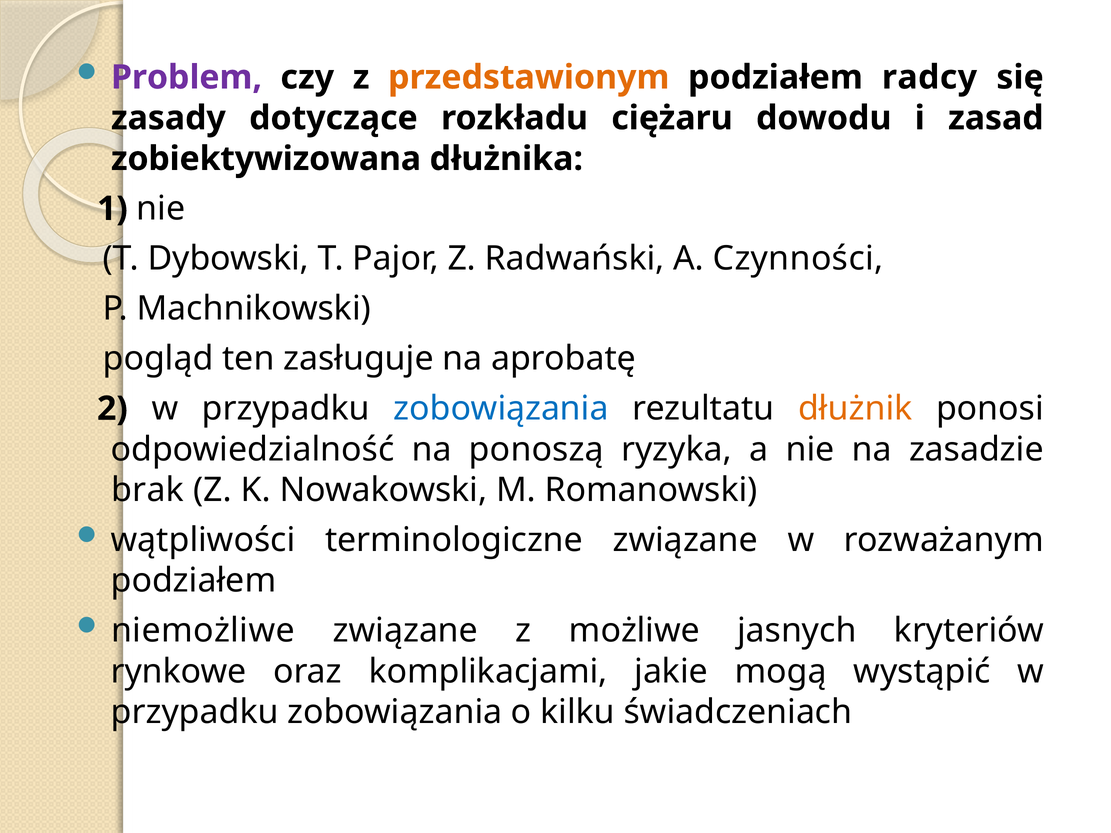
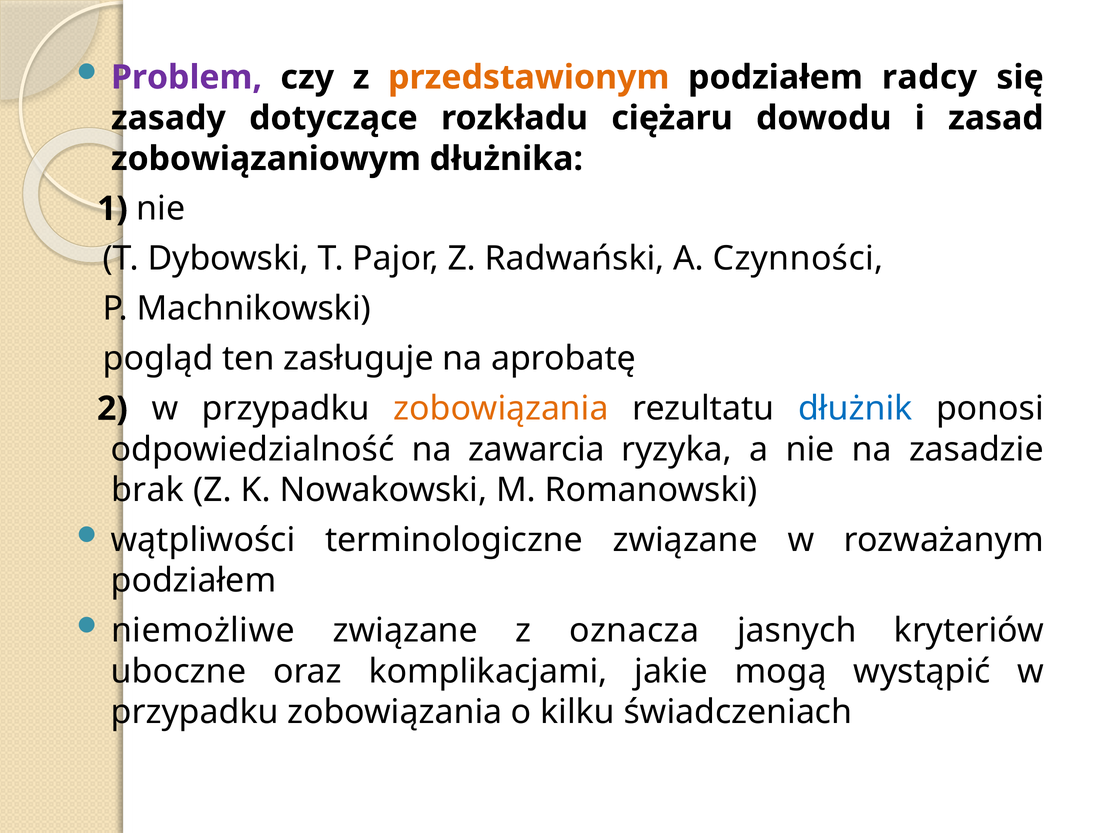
zobiektywizowana: zobiektywizowana -> zobowiązaniowym (266, 159)
zobowiązania colour: blue -> orange (501, 409)
dłużnik colour: orange -> blue (855, 409)
ponoszą: ponoszą -> zawarcia (537, 450)
możliwe: możliwe -> oznacza (634, 631)
rynkowe: rynkowe -> uboczne (179, 672)
